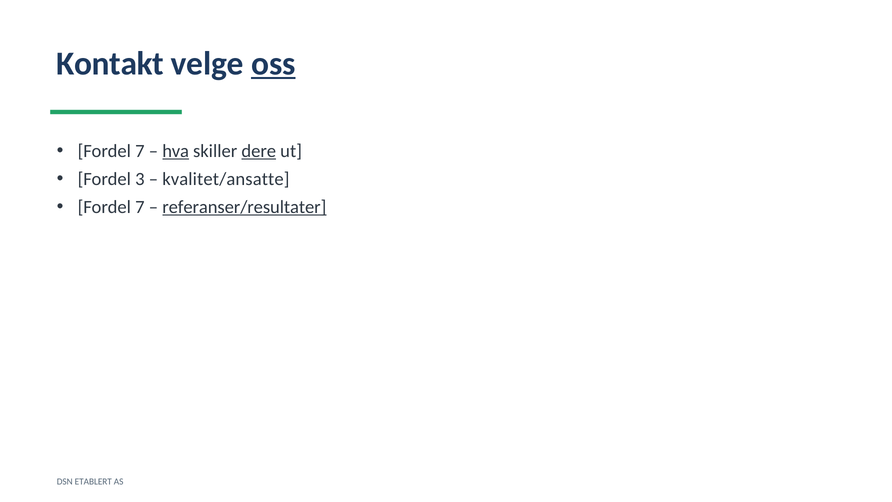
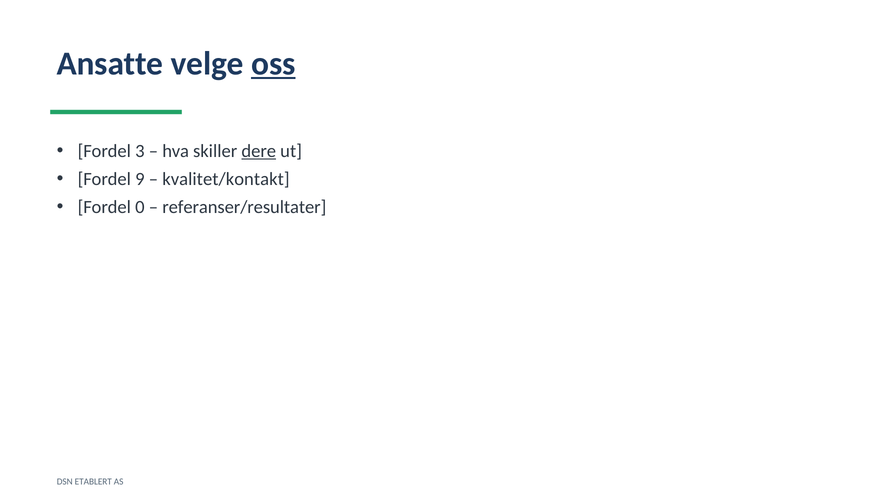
Kontakt: Kontakt -> Ansatte (110, 64)
7: 7 -> 3 (140, 151)
hva underline: present -> none (176, 151)
3: 3 -> 9 (140, 179)
kvalitet/ansatte: kvalitet/ansatte -> kvalitet/kontakt (226, 179)
7: 7 -> 0 (140, 207)
referanser/resultater underline: present -> none (244, 207)
